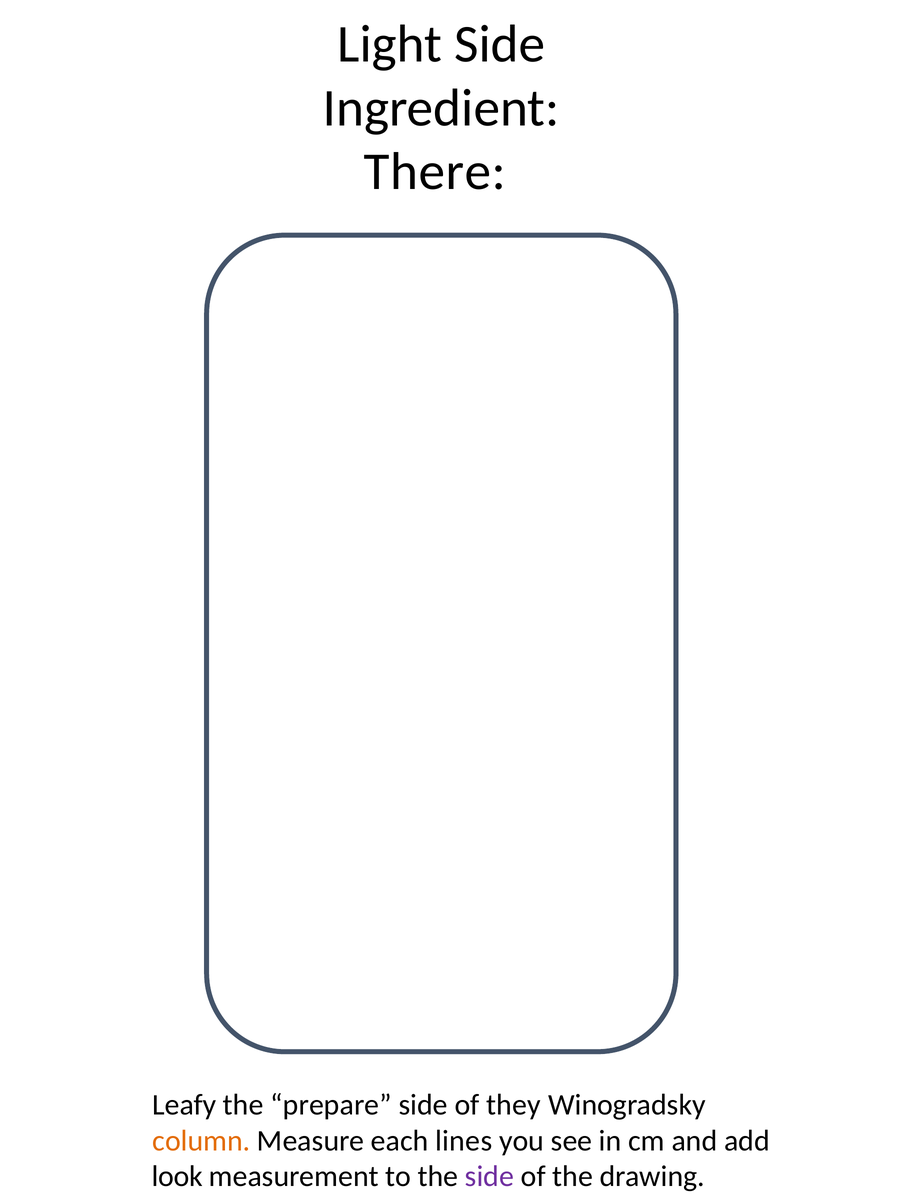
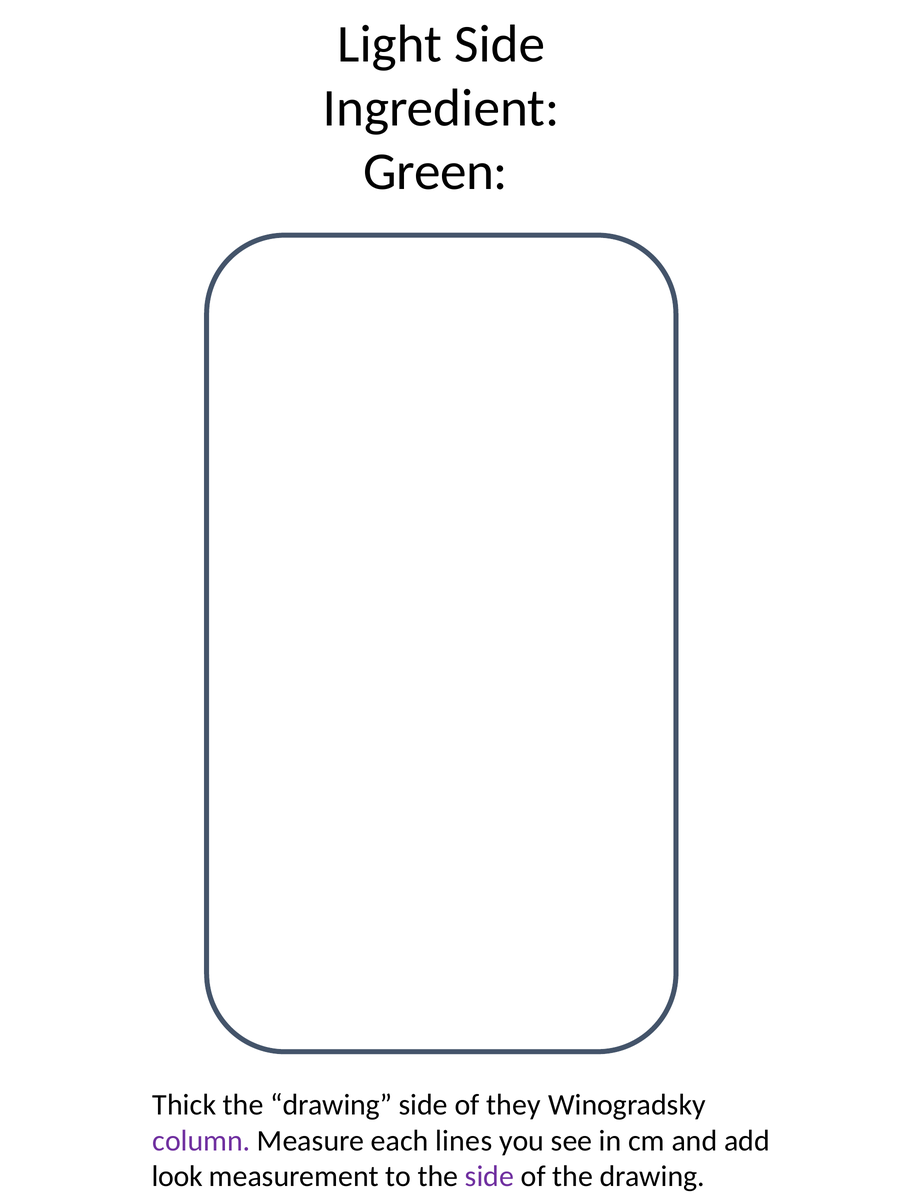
There: There -> Green (435, 172)
Leafy: Leafy -> Thick (184, 1104)
prepare: prepare -> drawing (331, 1104)
column colour: orange -> purple (201, 1140)
